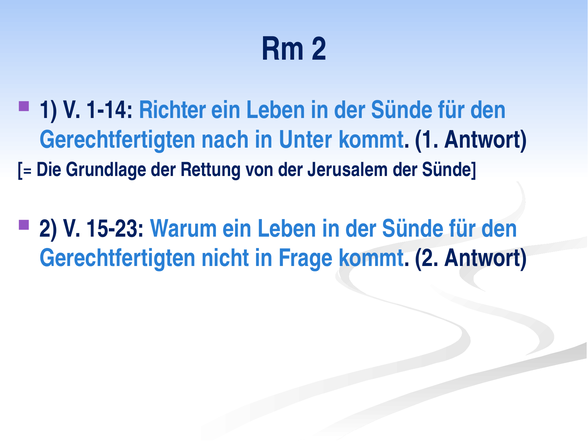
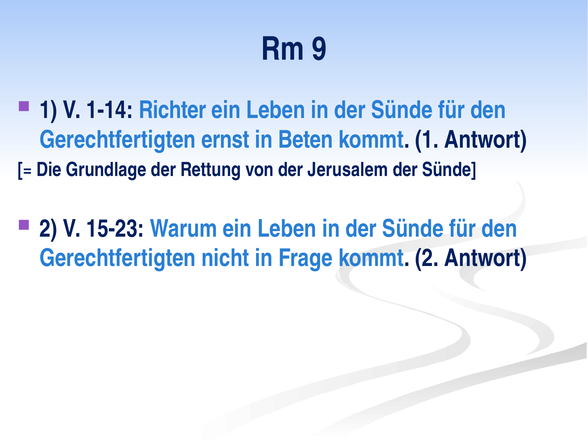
Rm 2: 2 -> 9 (319, 49)
nach: nach -> ernst (225, 140)
Unter: Unter -> Beten (306, 140)
